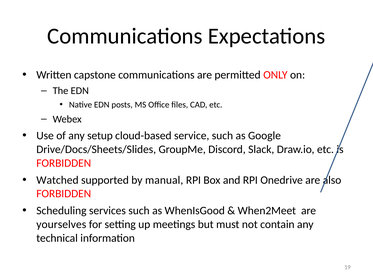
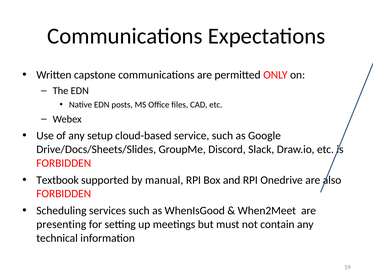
Watched: Watched -> Textbook (58, 180)
yourselves: yourselves -> presenting (61, 224)
